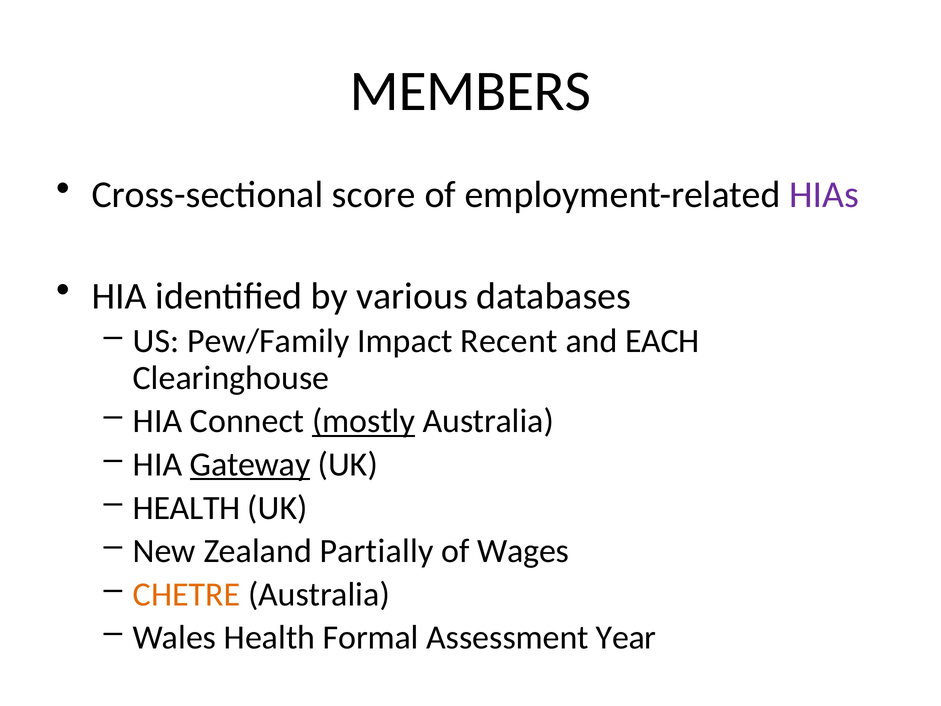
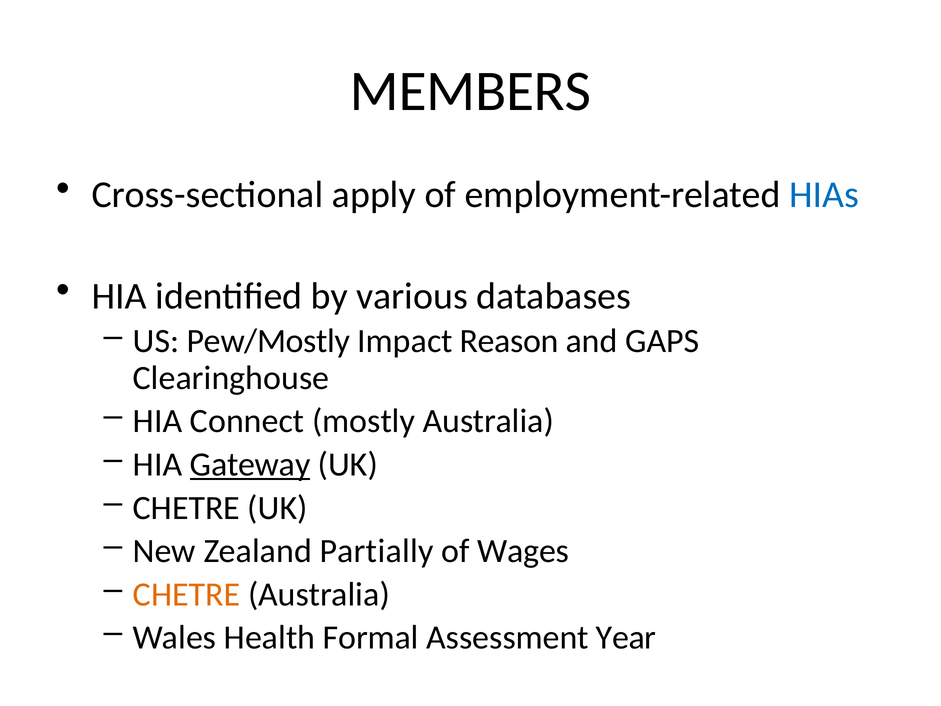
score: score -> apply (374, 195)
HIAs colour: purple -> blue (824, 195)
Pew/Family: Pew/Family -> Pew/Mostly (268, 341)
Recent: Recent -> Reason (509, 341)
EACH: EACH -> GAPS (662, 341)
mostly underline: present -> none (364, 421)
HEALTH: HEALTH -> CHETRE (186, 508)
